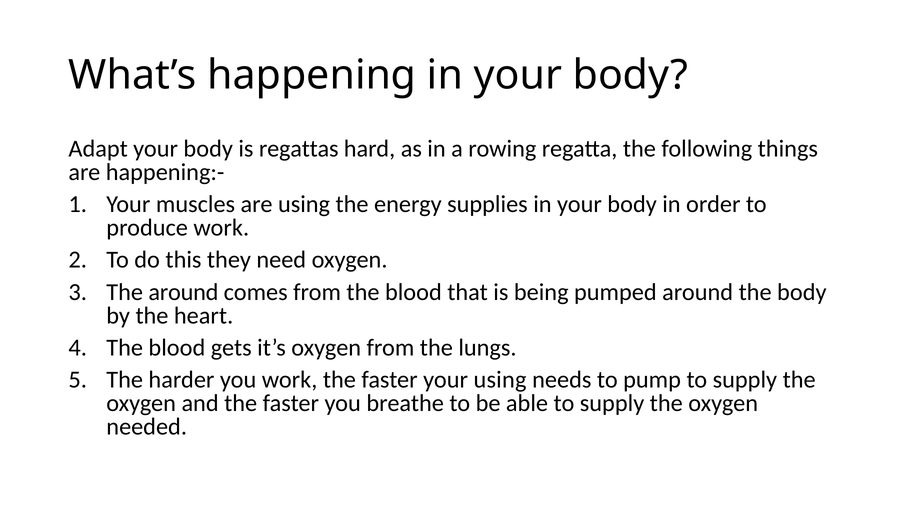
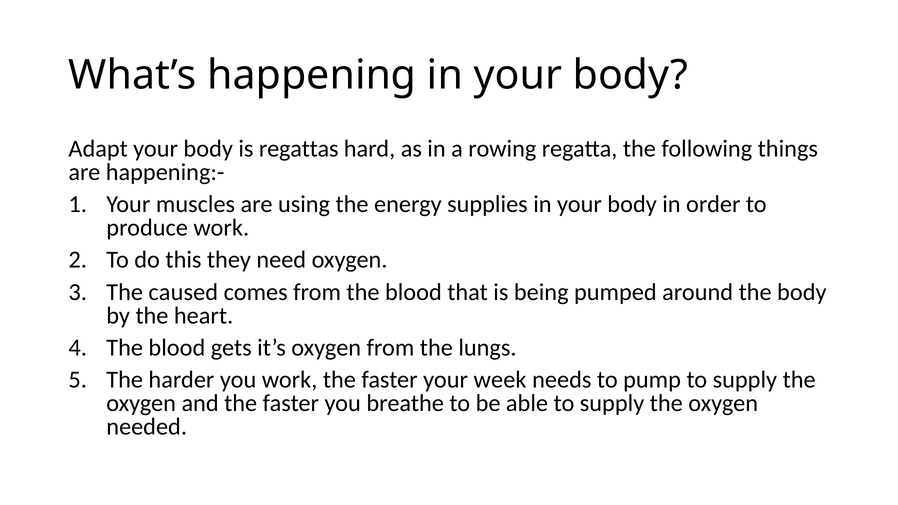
The around: around -> caused (183, 292)
your using: using -> week (500, 380)
